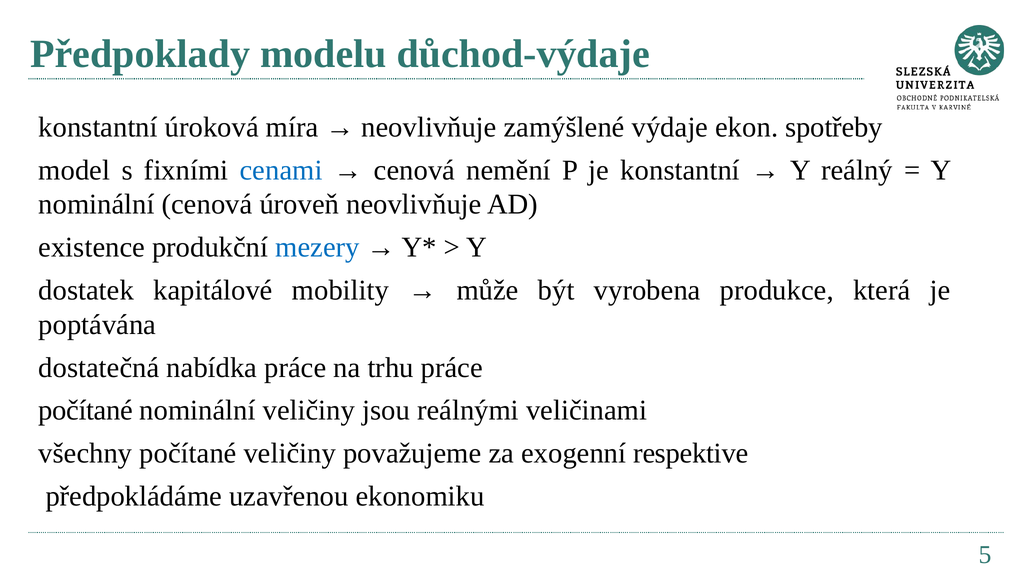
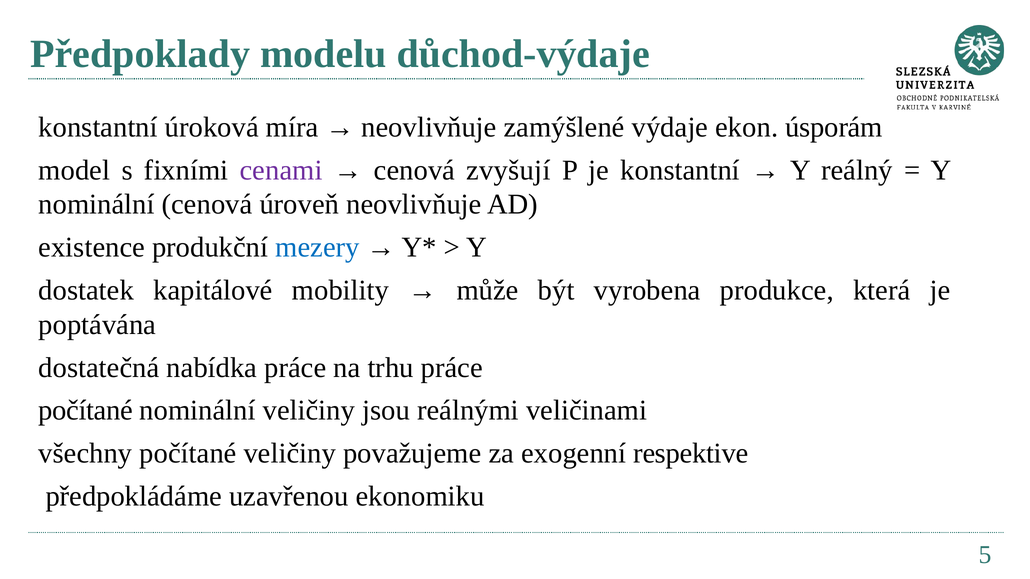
spotřeby: spotřeby -> úsporám (834, 127)
cenami colour: blue -> purple (281, 170)
nemění: nemění -> zvyšují (508, 170)
